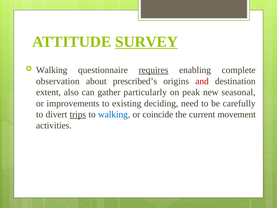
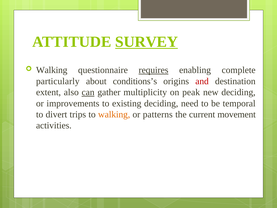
observation: observation -> particularly (58, 81)
prescribed’s: prescribed’s -> conditions’s (135, 81)
can underline: none -> present (88, 92)
particularly: particularly -> multiplicity (145, 92)
new seasonal: seasonal -> deciding (238, 92)
carefully: carefully -> temporal (239, 103)
trips underline: present -> none (78, 114)
walking colour: blue -> orange (114, 114)
coincide: coincide -> patterns (158, 114)
